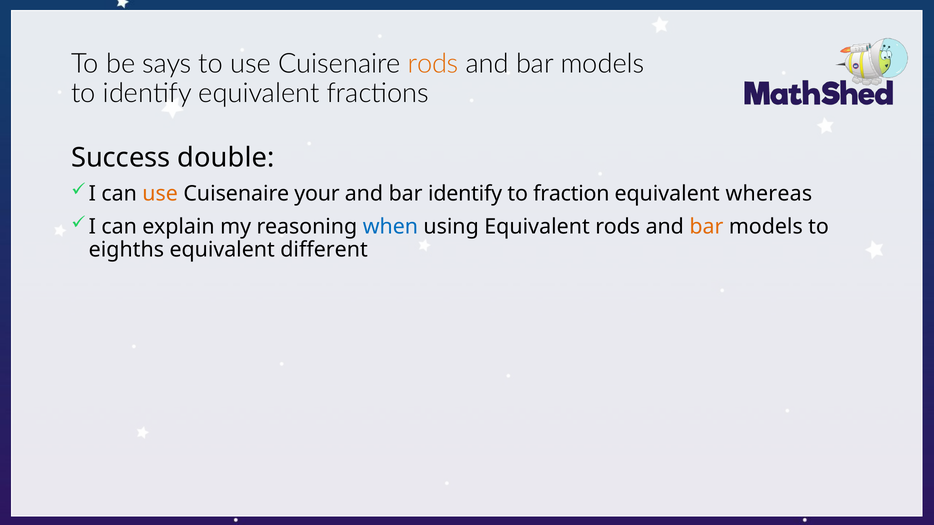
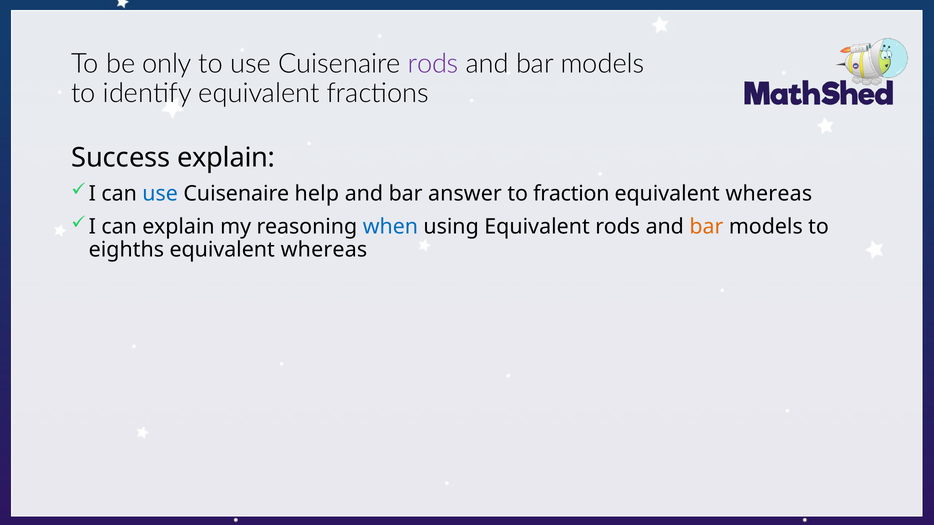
says: says -> only (167, 64)
rods colour: orange -> purple (433, 64)
Success double: double -> explain (226, 158)
use colour: orange -> blue (160, 194)
your: your -> help (317, 194)
bar identify: identify -> answer (465, 194)
different: different -> whereas (324, 250)
